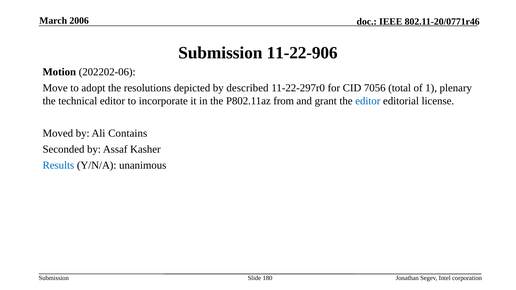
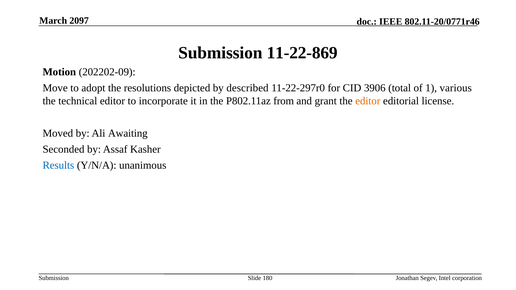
2006: 2006 -> 2097 (79, 21)
11-22-906: 11-22-906 -> 11-22-869 (302, 53)
202202-06: 202202-06 -> 202202-09 (107, 72)
7056: 7056 -> 3906 (375, 88)
plenary: plenary -> various (456, 88)
editor colour: blue -> orange (368, 101)
Contains: Contains -> Awaiting (128, 133)
